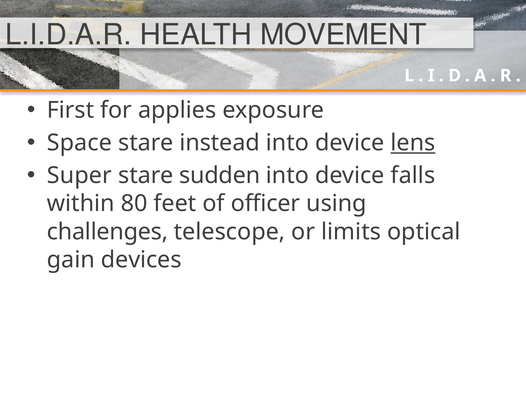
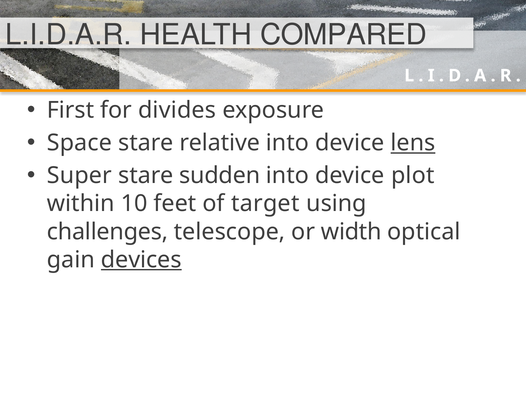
MOVEMENT: MOVEMENT -> COMPARED (343, 35)
applies: applies -> divides (177, 110)
instead: instead -> relative (220, 143)
falls: falls -> plot (413, 176)
80: 80 -> 10 (134, 204)
officer: officer -> target (265, 204)
limits: limits -> width (351, 232)
devices underline: none -> present (141, 260)
